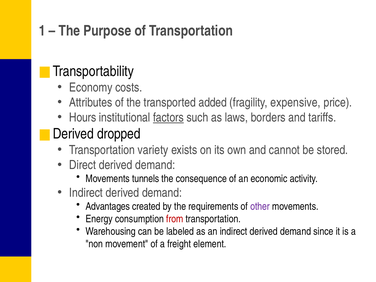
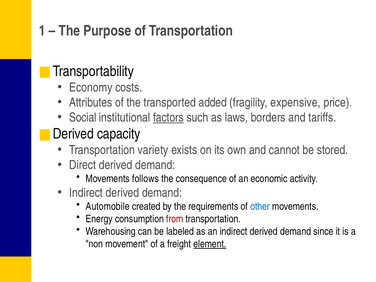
Hours: Hours -> Social (83, 117)
dropped: dropped -> capacity (119, 134)
tunnels: tunnels -> follows (146, 179)
Advantages: Advantages -> Automobile (108, 206)
other colour: purple -> blue (260, 206)
element underline: none -> present (210, 244)
